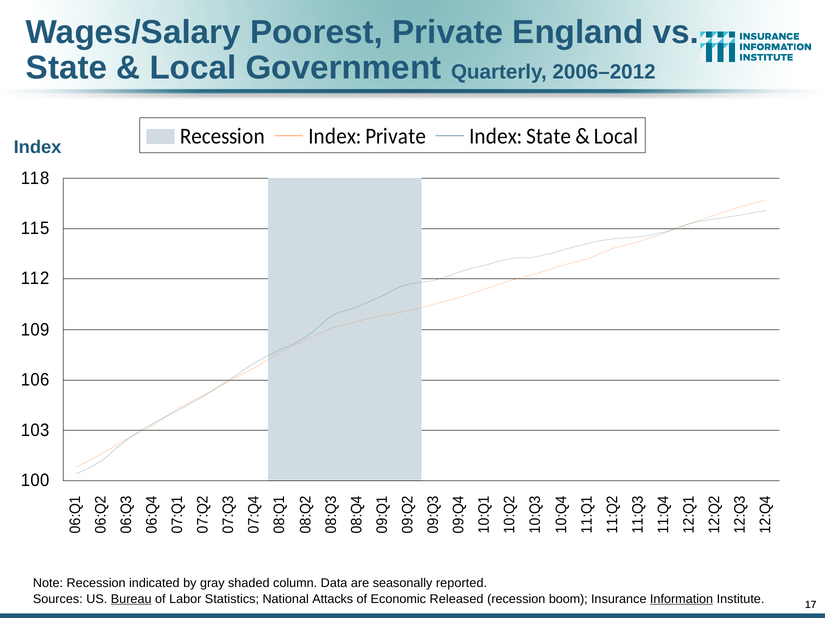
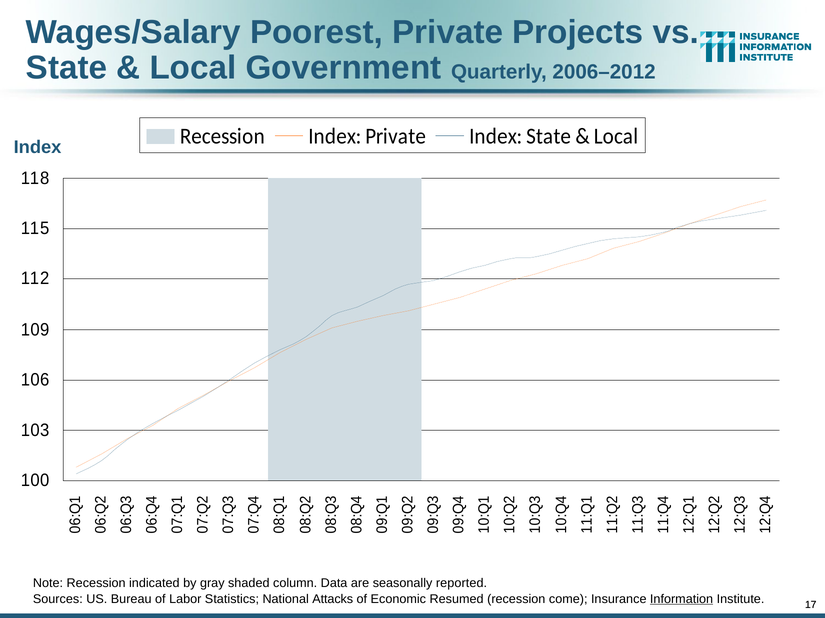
England: England -> Projects (578, 32)
Bureau underline: present -> none (131, 600)
Released: Released -> Resumed (457, 600)
boom: boom -> come (568, 600)
